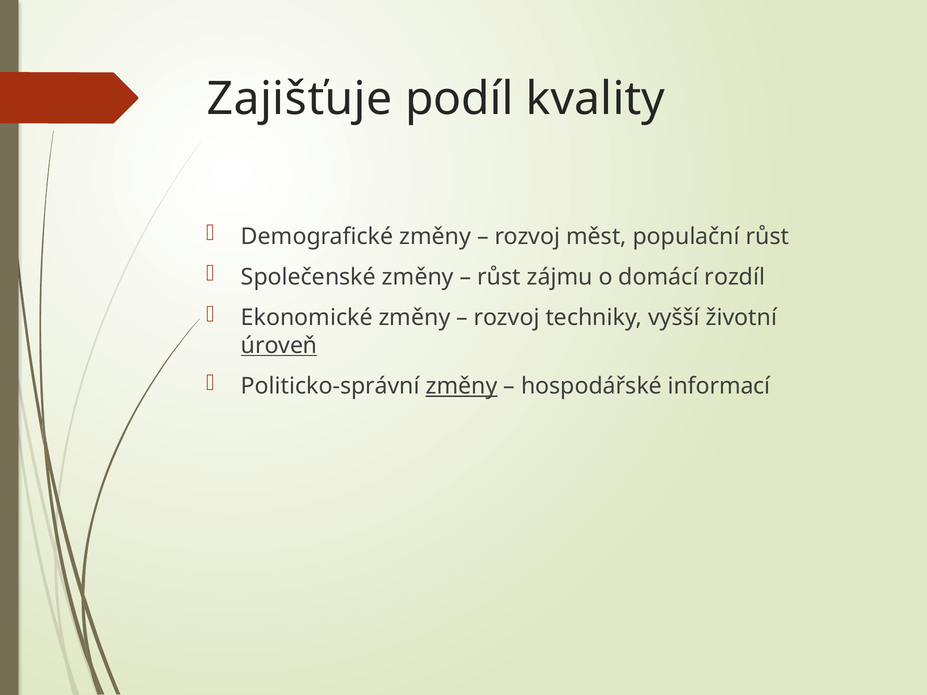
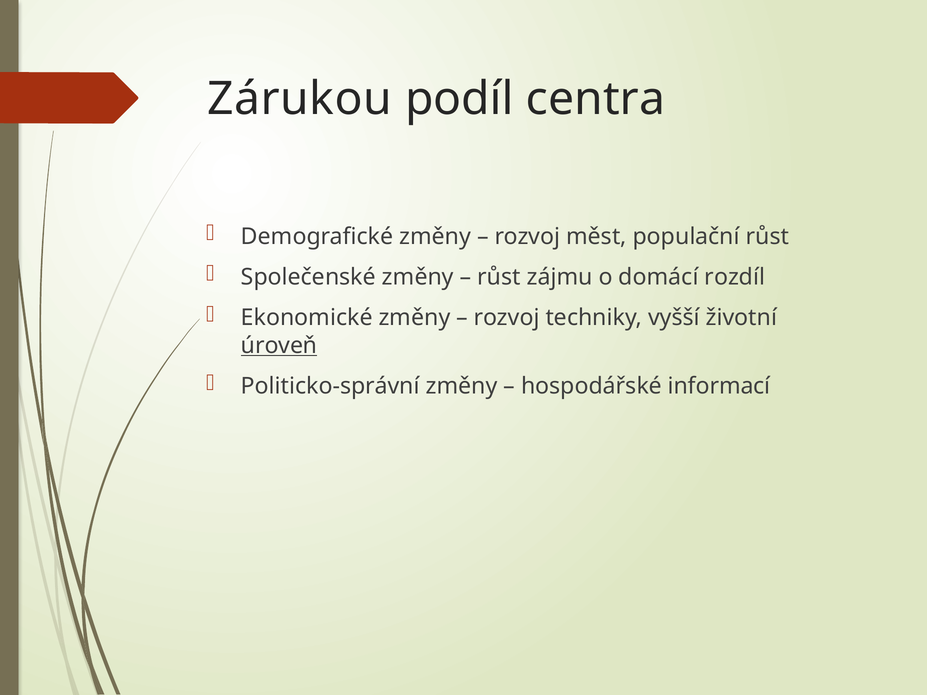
Zajišťuje: Zajišťuje -> Zárukou (300, 99)
kvality: kvality -> centra (595, 99)
změny underline: present -> none (462, 386)
